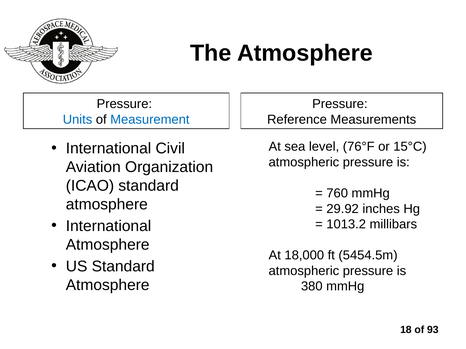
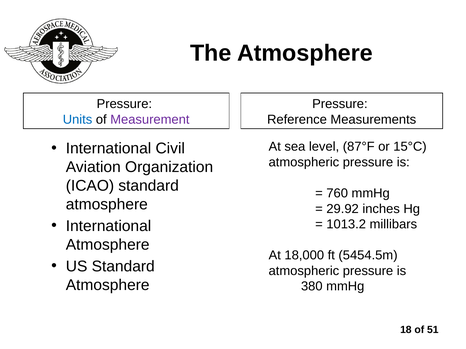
Measurement colour: blue -> purple (150, 120)
76°F: 76°F -> 87°F (359, 147)
93: 93 -> 51 (433, 330)
